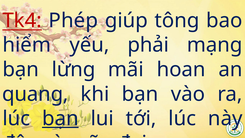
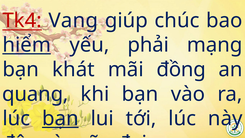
Phép: Phép -> Vang (73, 20)
tông: tông -> chúc (177, 20)
hiểm underline: none -> present (27, 45)
lừng: lừng -> khát (73, 69)
hoan: hoan -> đồng (181, 69)
